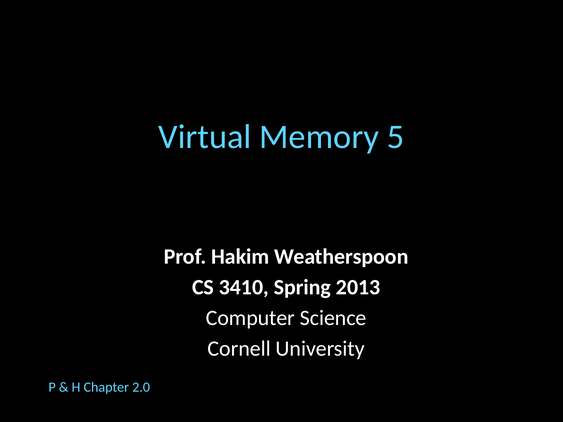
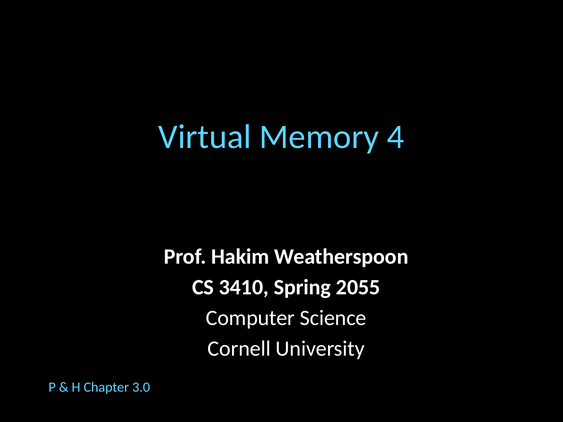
5: 5 -> 4 (396, 137)
2013: 2013 -> 2055 (358, 287)
2.0: 2.0 -> 3.0 (141, 388)
